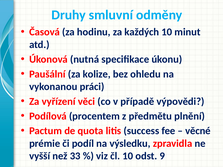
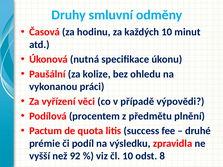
věcné: věcné -> druhé (198, 131)
33: 33 -> 92 (75, 156)
9: 9 -> 8 (162, 156)
